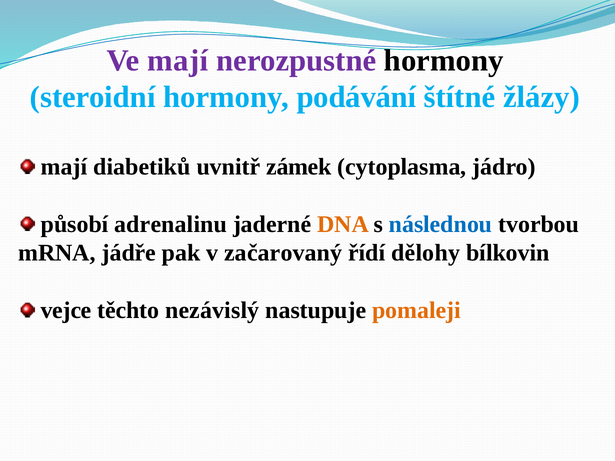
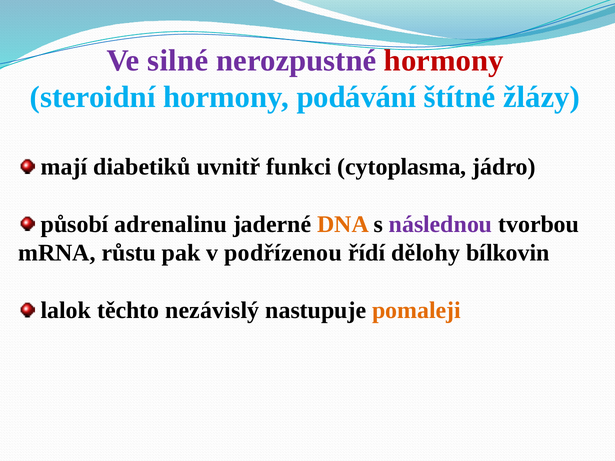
Ve mají: mají -> silné (178, 61)
hormony colour: black -> red (444, 61)
zámek: zámek -> funkci (299, 167)
následnou colour: blue -> purple (441, 224)
jádře: jádře -> růstu (129, 253)
začarovaný: začarovaný -> podřízenou (283, 253)
vejce: vejce -> lalok (66, 311)
